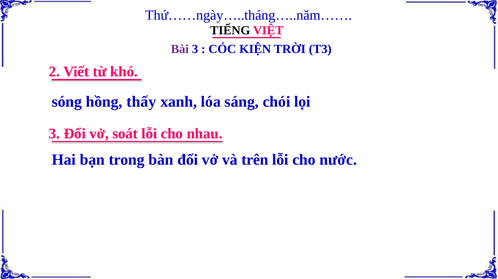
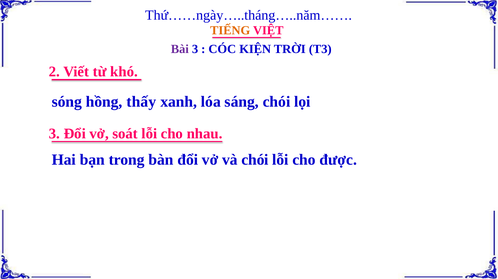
TIẾNG colour: black -> orange (230, 31)
và trên: trên -> chói (255, 160)
nước: nước -> được (338, 160)
